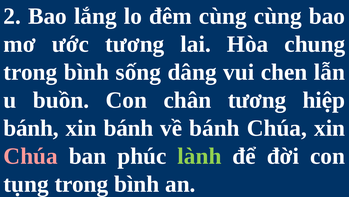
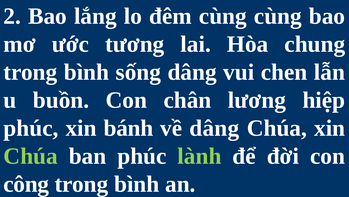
chân tương: tương -> lương (257, 100)
bánh: bánh -> phúc (31, 128)
về bánh: bánh -> dâng (214, 128)
Chúa colour: pink -> light green (31, 156)
tụng: tụng -> công (26, 184)
